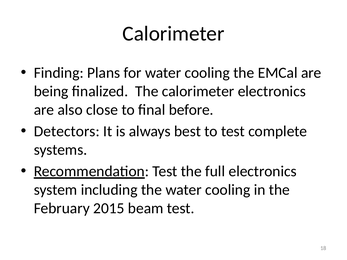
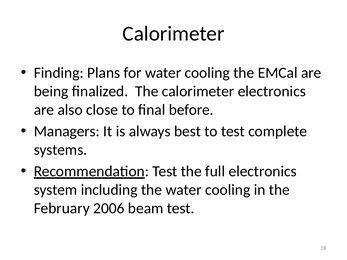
Detectors: Detectors -> Managers (67, 131)
2015: 2015 -> 2006 (109, 209)
